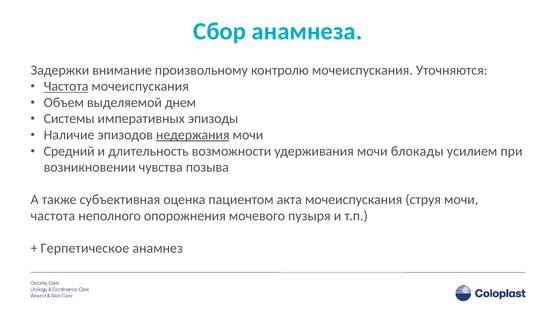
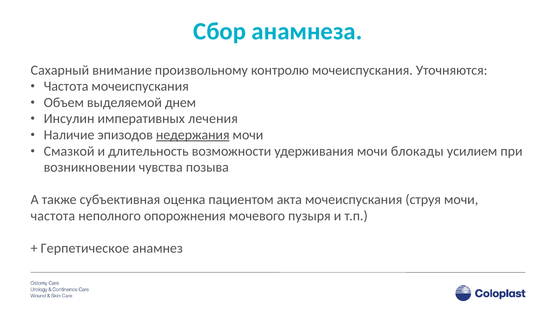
Задержки: Задержки -> Сахарный (60, 70)
Частота underline: present -> none (66, 86)
Системы: Системы -> Инсулин (69, 119)
эпизоды: эпизоды -> лечения (213, 119)
Средний: Средний -> Смазкой (69, 151)
